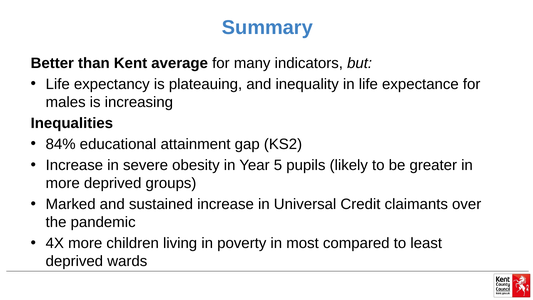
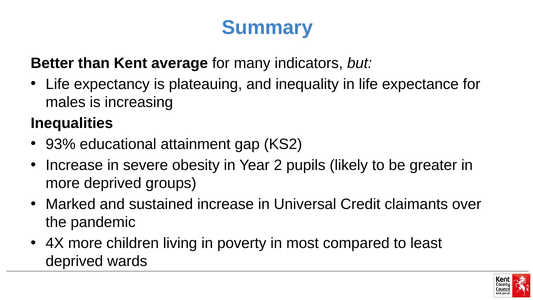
84%: 84% -> 93% (61, 144)
5: 5 -> 2 (278, 165)
